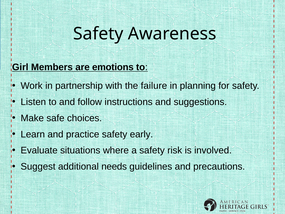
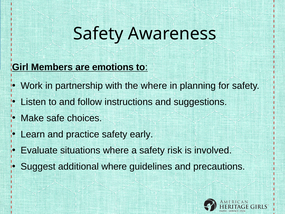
the failure: failure -> where (154, 86)
additional needs: needs -> where (114, 166)
